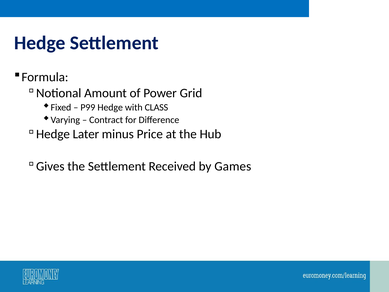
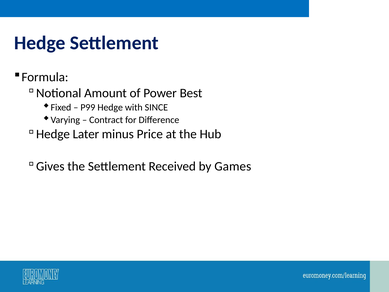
Grid: Grid -> Best (191, 93)
CLASS: CLASS -> SINCE (156, 107)
